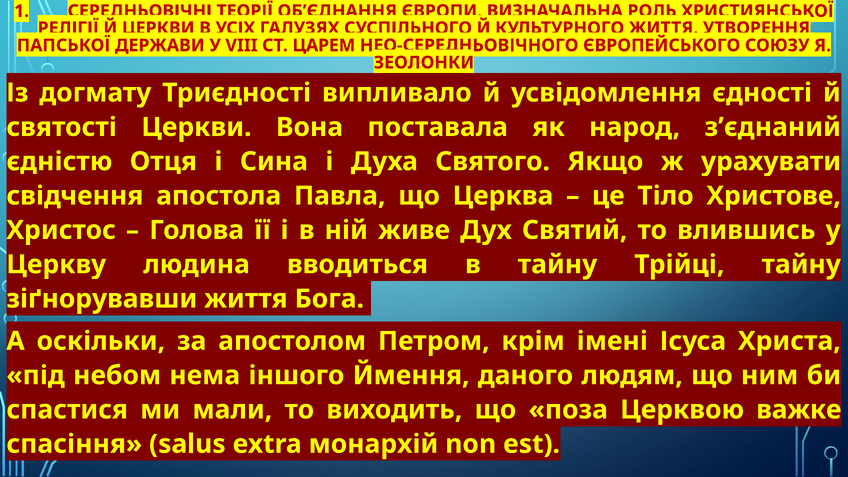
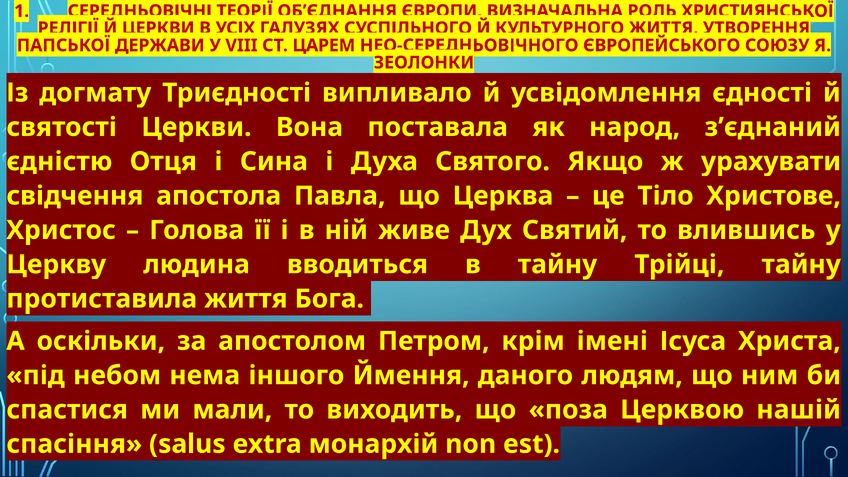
зіґнорувавши: зіґнорувавши -> протиставила (102, 299)
важке: важке -> нашій (799, 410)
